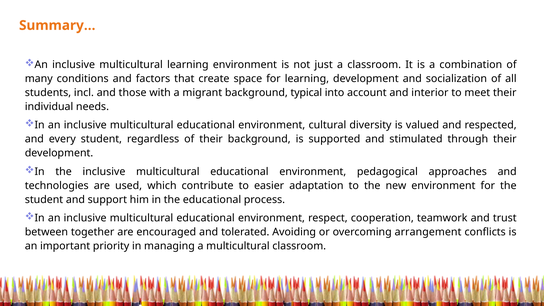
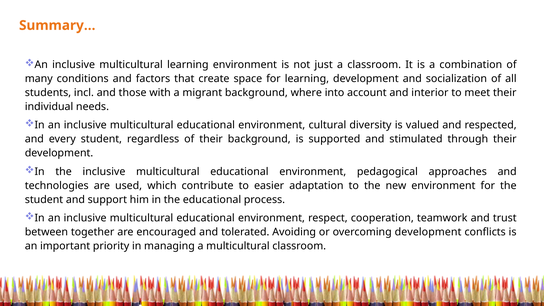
typical: typical -> where (306, 93)
overcoming arrangement: arrangement -> development (428, 232)
